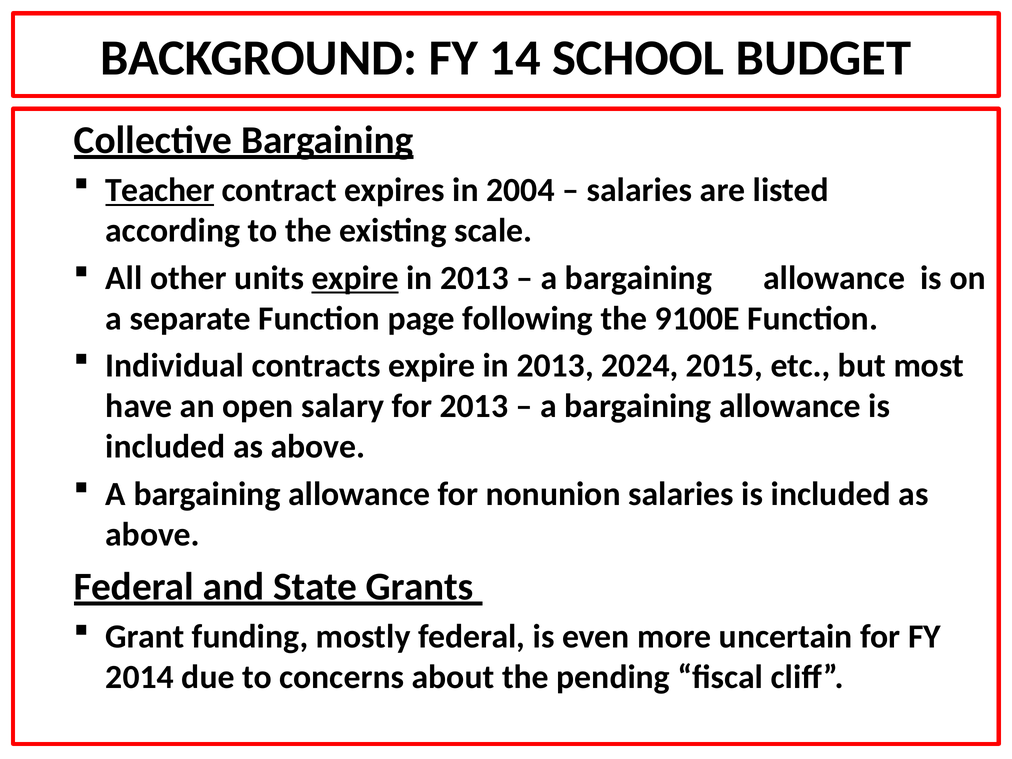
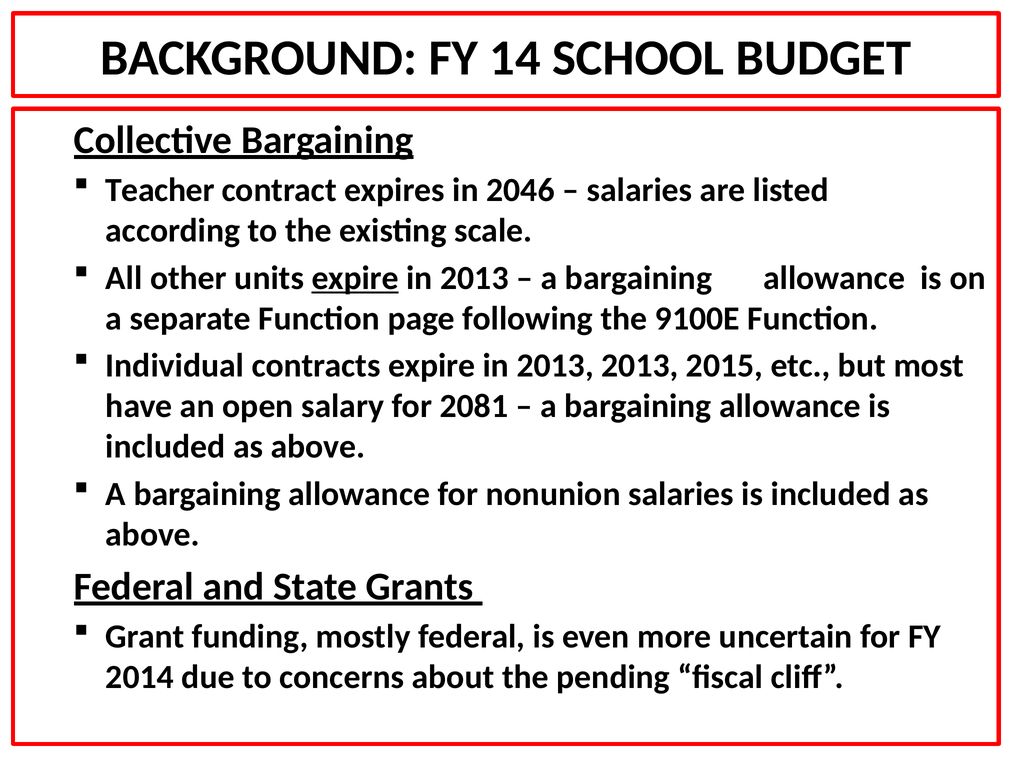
Teacher underline: present -> none (160, 190)
2004: 2004 -> 2046 (520, 190)
2013 2024: 2024 -> 2013 (640, 366)
for 2013: 2013 -> 2081 (474, 406)
